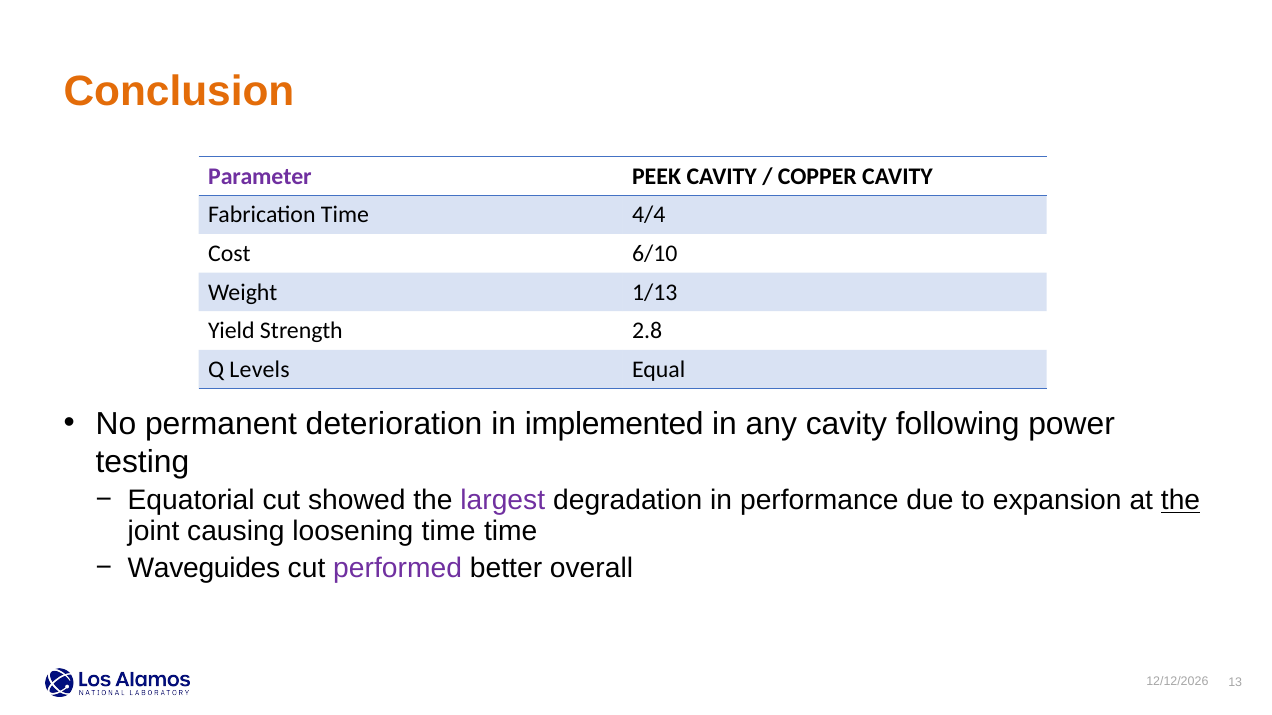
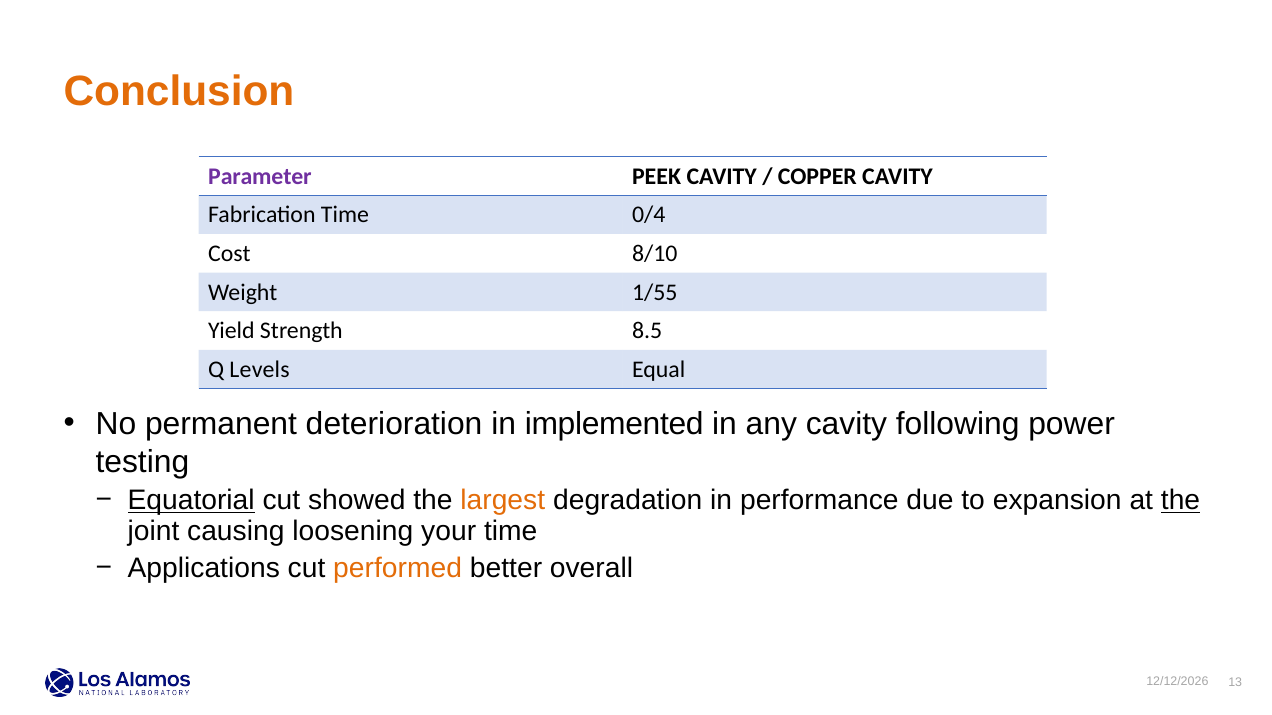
4/4: 4/4 -> 0/4 (649, 215)
6/10: 6/10 -> 8/10 (655, 254)
1/13: 1/13 -> 1/55 (655, 292)
2.8: 2.8 -> 8.5 (647, 331)
Equatorial underline: none -> present (191, 501)
largest colour: purple -> orange (503, 501)
loosening time: time -> your (449, 531)
Waveguides: Waveguides -> Applications (204, 569)
performed colour: purple -> orange (398, 569)
